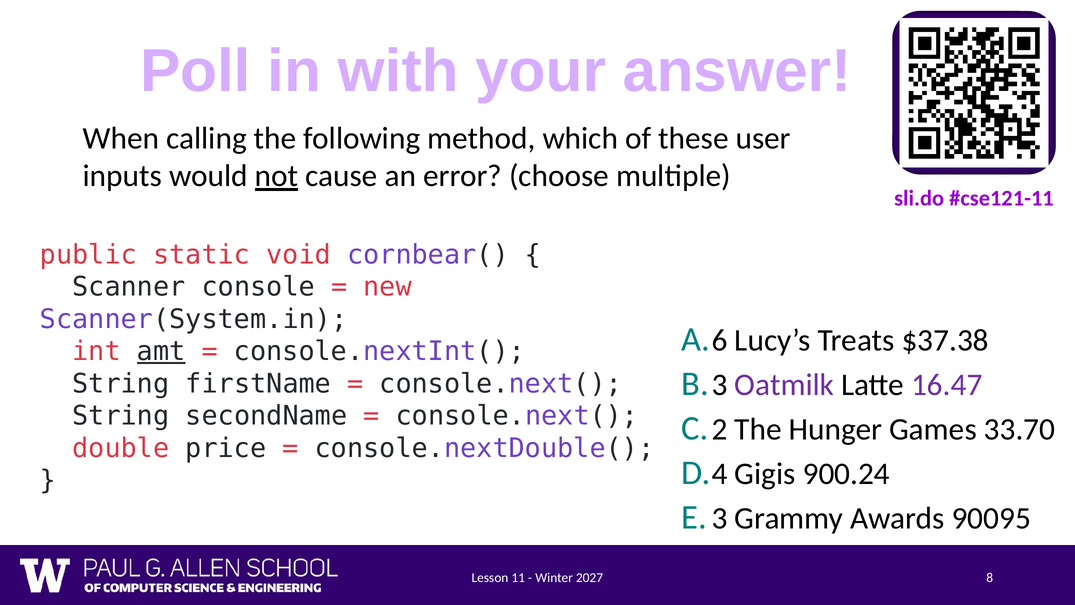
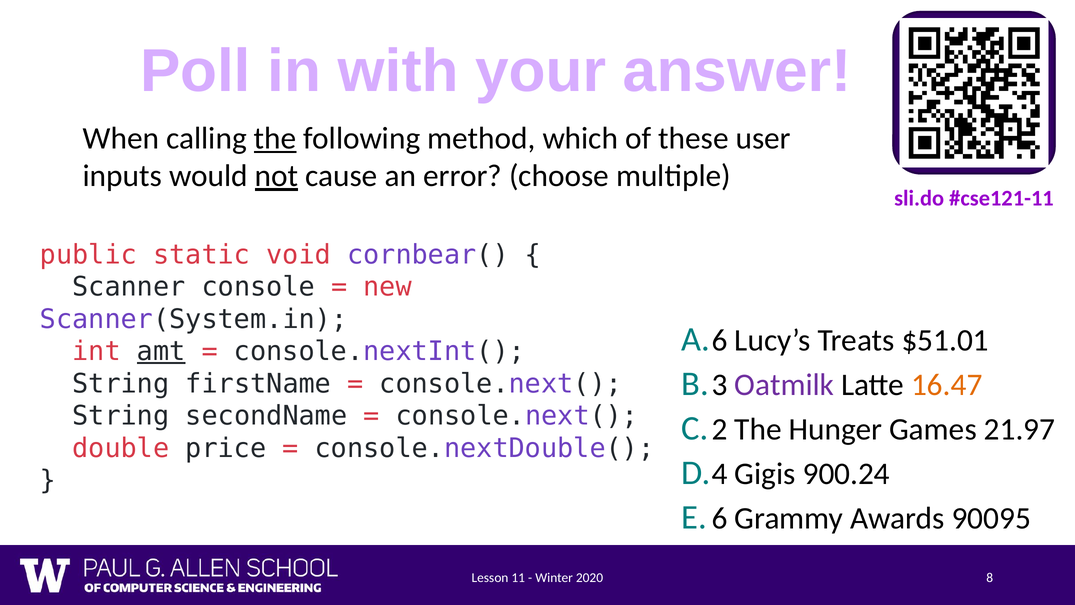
the underline: none -> present (275, 138)
$37.38: $37.38 -> $51.01 (945, 340)
16.47 colour: purple -> orange (947, 385)
33.70: 33.70 -> 21.97 (1020, 429)
3: 3 -> 6 (720, 518)
2027: 2027 -> 2020 (589, 577)
